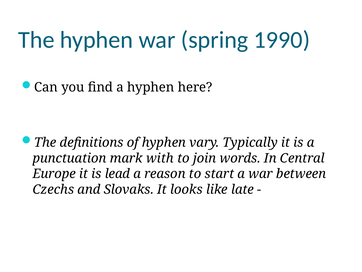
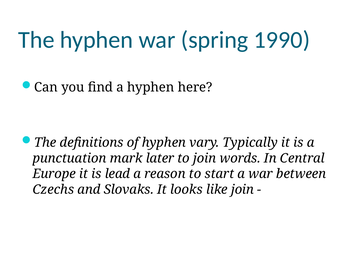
with: with -> later (160, 158)
like late: late -> join (242, 189)
